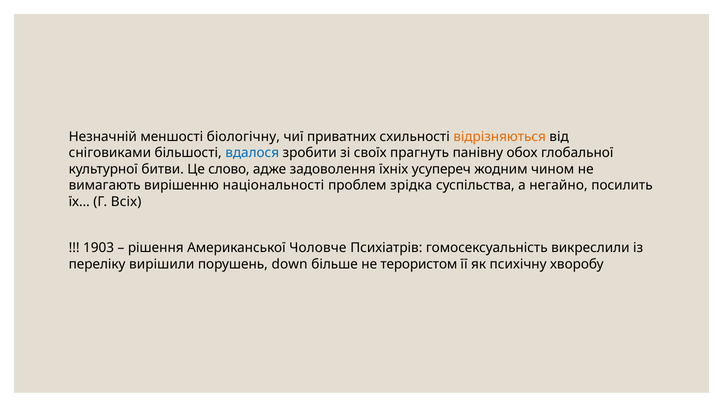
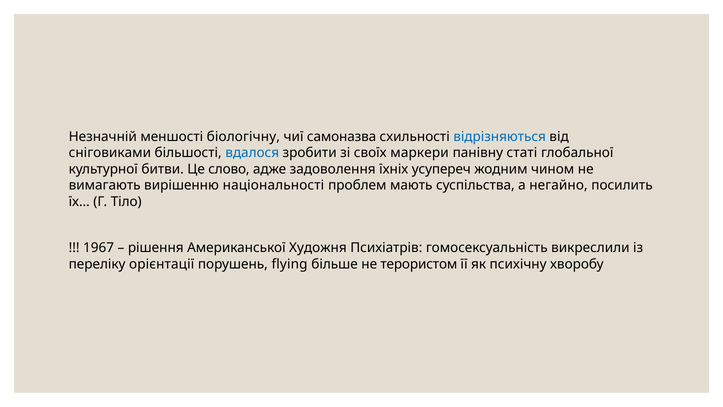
приватних: приватних -> самоназва (342, 137)
відрізняються colour: orange -> blue (500, 137)
прагнуть: прагнуть -> маркери (420, 153)
обох: обох -> статі (522, 153)
зрідка: зрідка -> мають (411, 185)
Всіх: Всіх -> Тіло (126, 202)
1903: 1903 -> 1967 (99, 248)
Чоловче: Чоловче -> Художня (318, 248)
вирішили: вирішили -> орієнтації (162, 264)
down: down -> flying (290, 264)
